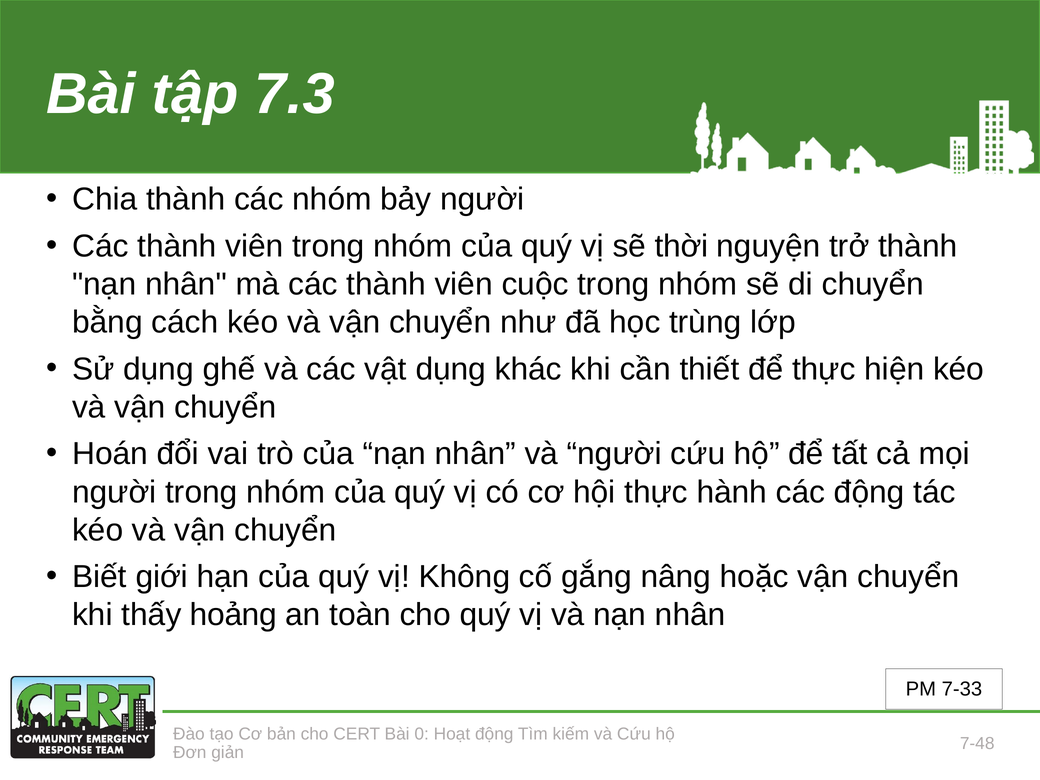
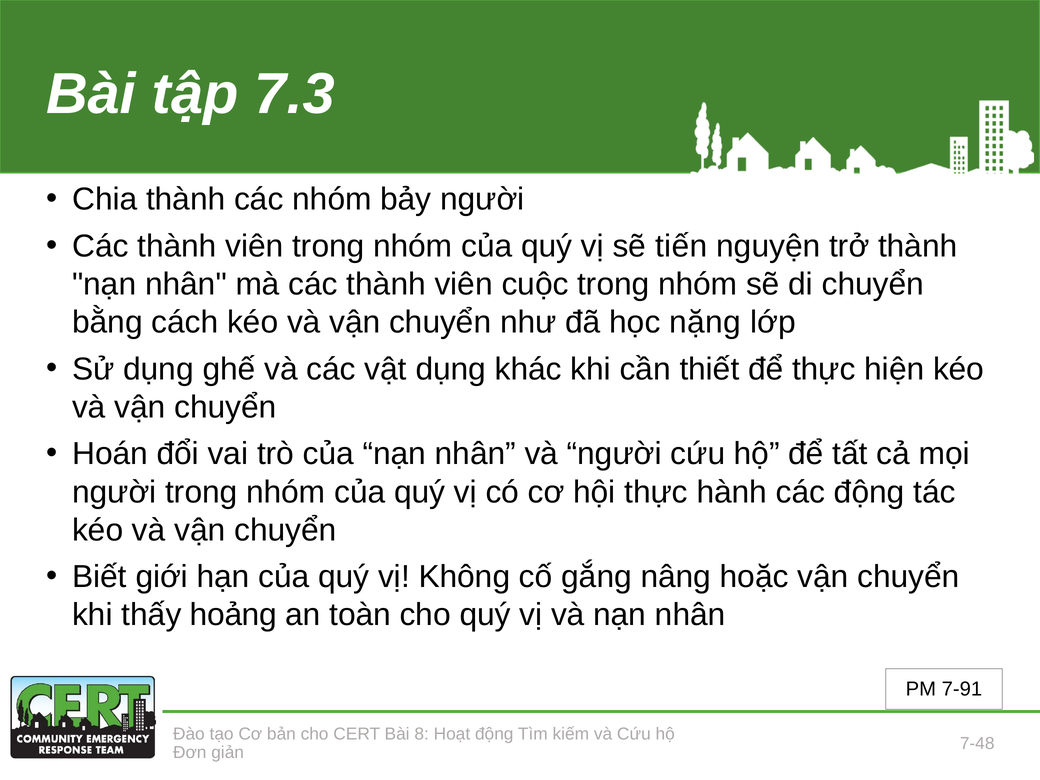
thời: thời -> tiến (681, 246)
trùng: trùng -> nặng (705, 322)
7-33: 7-33 -> 7-91 (962, 689)
0: 0 -> 8 (422, 734)
